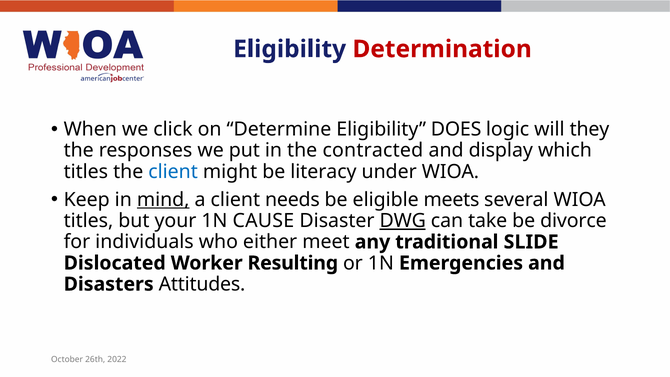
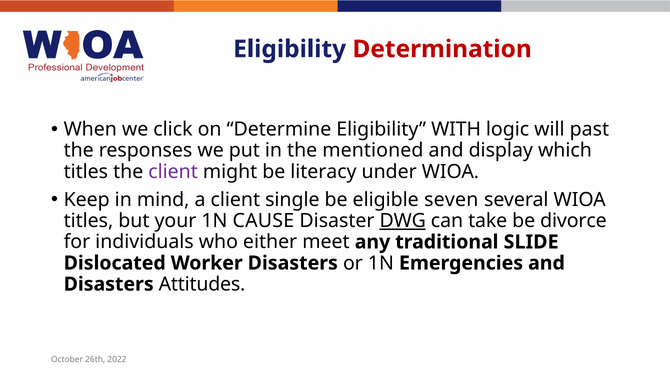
DOES: DOES -> WITH (456, 129)
they: they -> past (589, 129)
contracted: contracted -> mentioned (373, 150)
client colour: blue -> purple (173, 172)
mind underline: present -> none (163, 200)
needs: needs -> single (292, 200)
meets: meets -> seven (451, 200)
Worker Resulting: Resulting -> Disasters (293, 263)
